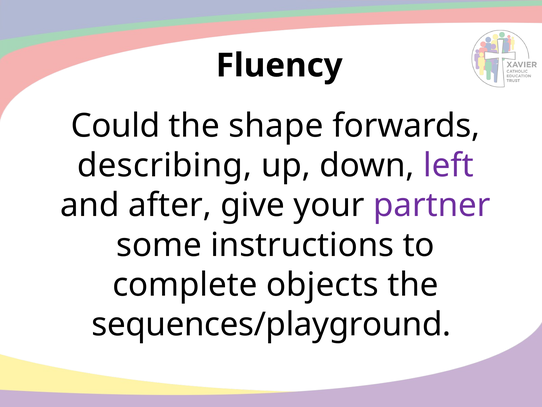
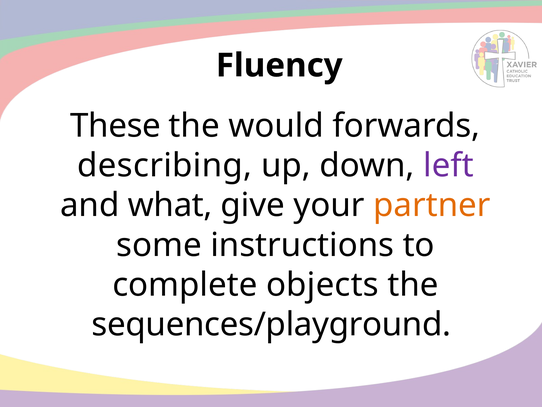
Could: Could -> These (116, 126)
shape: shape -> would (276, 126)
after: after -> what (170, 205)
partner colour: purple -> orange (432, 205)
